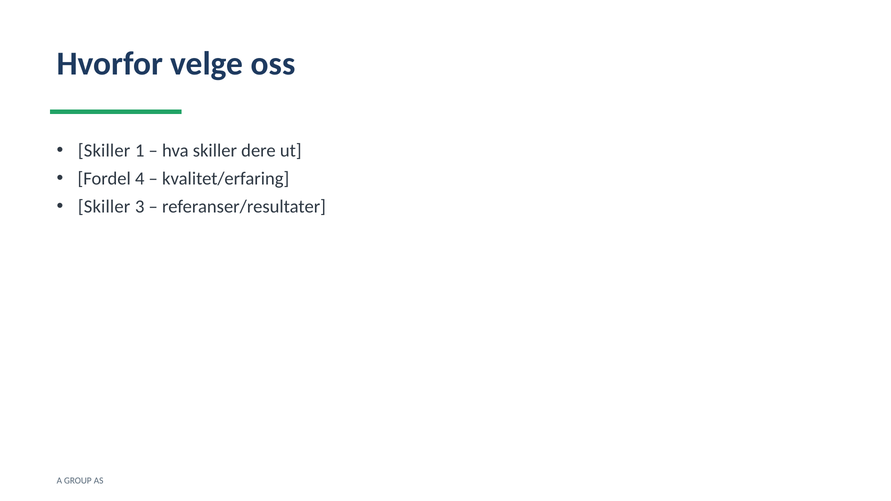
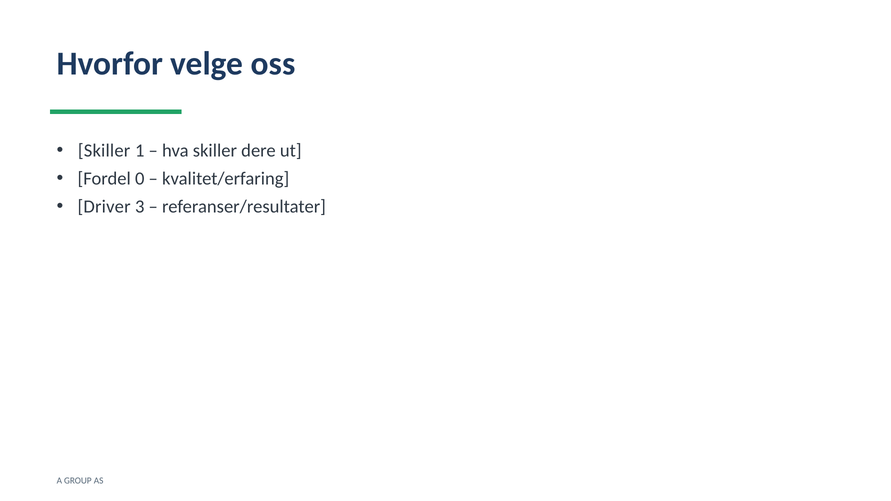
4: 4 -> 0 (140, 179)
Skiller: Skiller -> Driver (104, 207)
